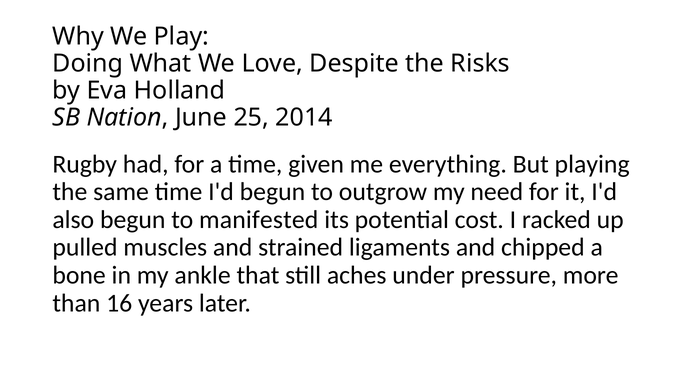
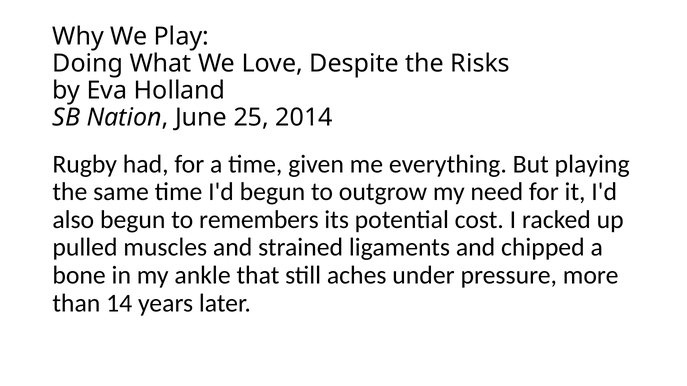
manifested: manifested -> remembers (259, 220)
16: 16 -> 14 (119, 303)
